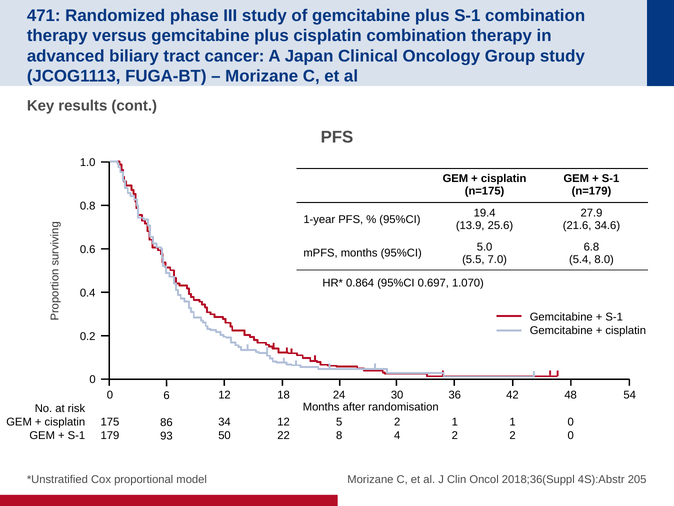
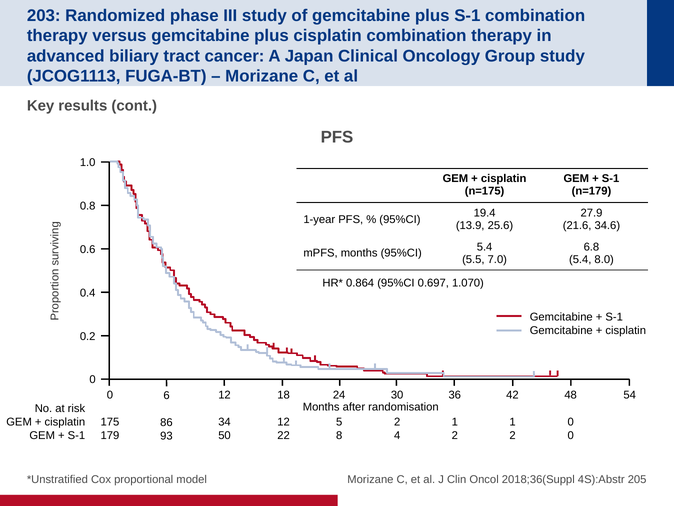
471: 471 -> 203 (44, 16)
5.0: 5.0 -> 5.4 (485, 247)
